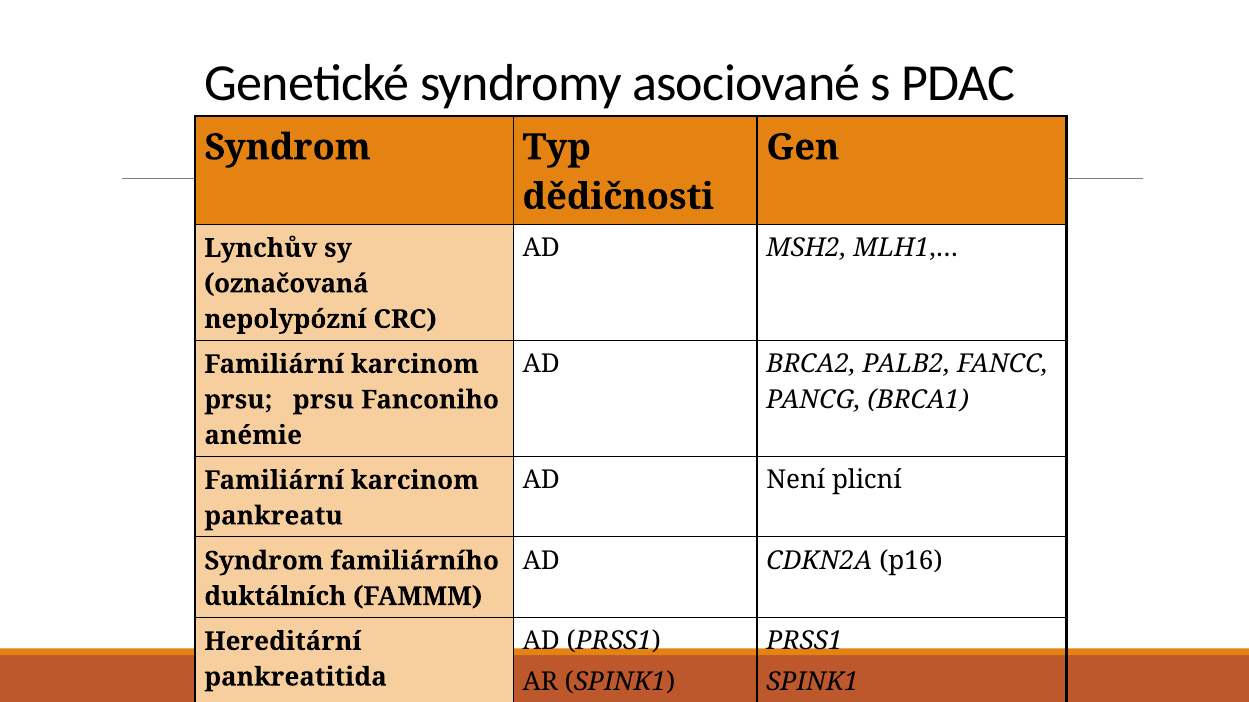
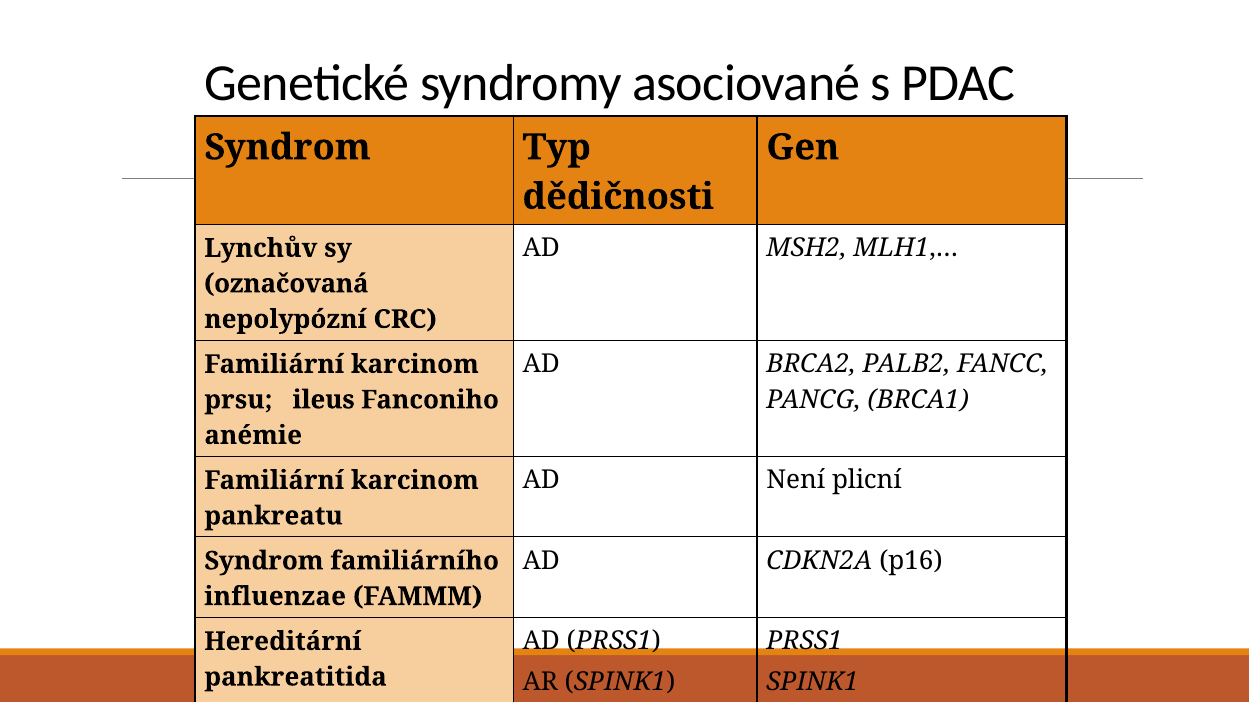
prsu prsu: prsu -> ileus (324, 400)
duktálních: duktálních -> influenzae (275, 597)
